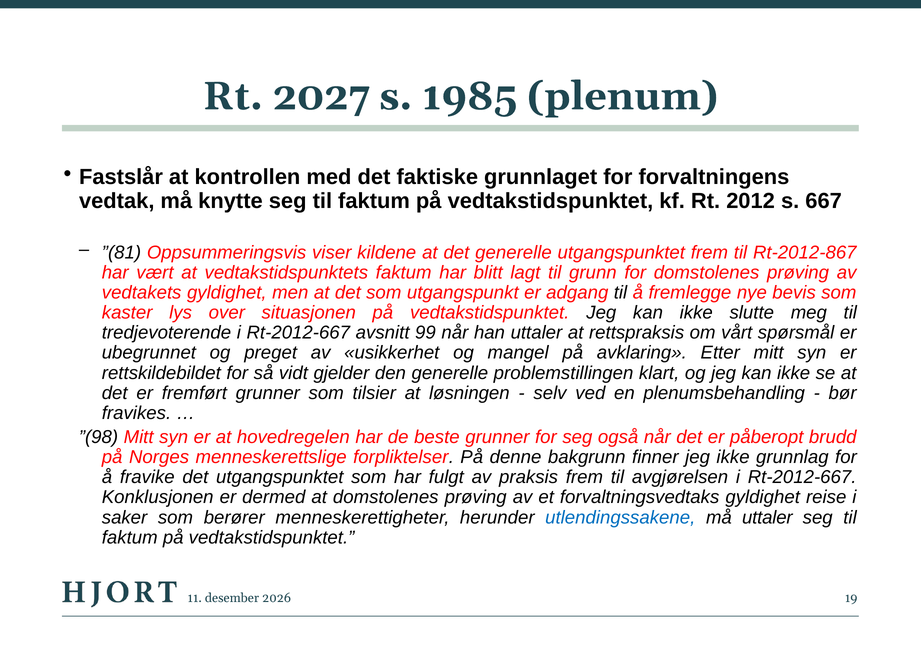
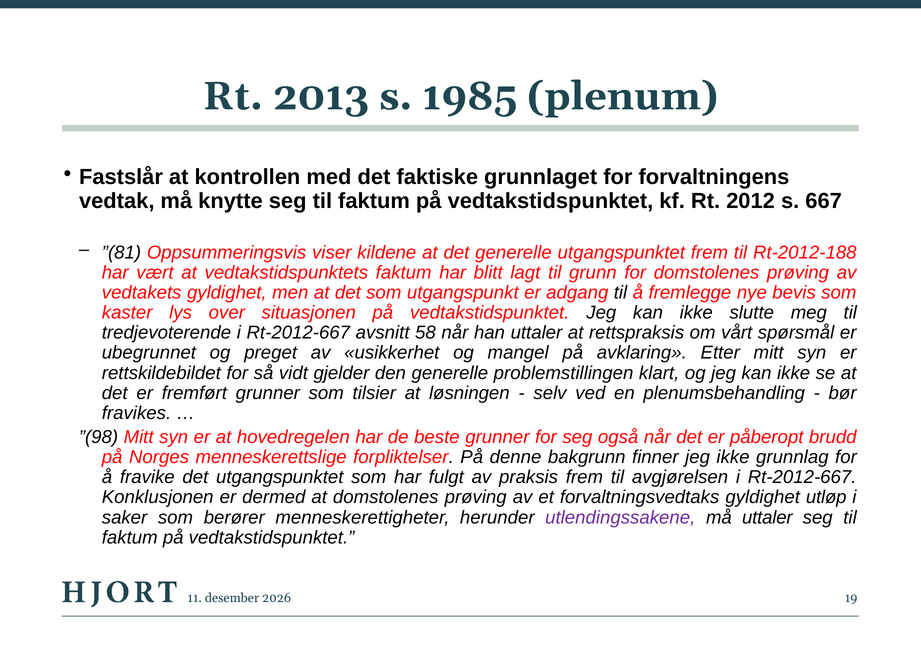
2027: 2027 -> 2013 (321, 96)
Rt-2012-867: Rt-2012-867 -> Rt-2012-188 (805, 252)
99: 99 -> 58 (425, 333)
reise: reise -> utløp (826, 497)
utlendingssakene colour: blue -> purple (620, 518)
